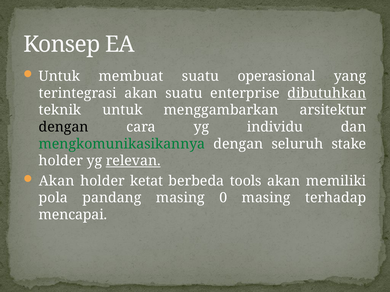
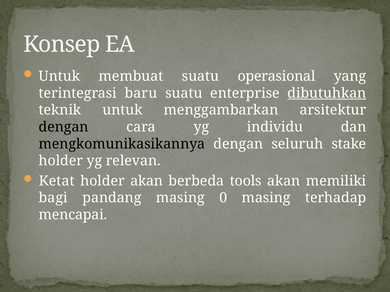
terintegrasi akan: akan -> baru (141, 93)
mengkomunikasikannya colour: green -> black (122, 144)
relevan underline: present -> none (133, 161)
Akan: Akan -> Ketat (57, 181)
holder ketat: ketat -> akan (147, 181)
pola: pola -> bagi (53, 198)
